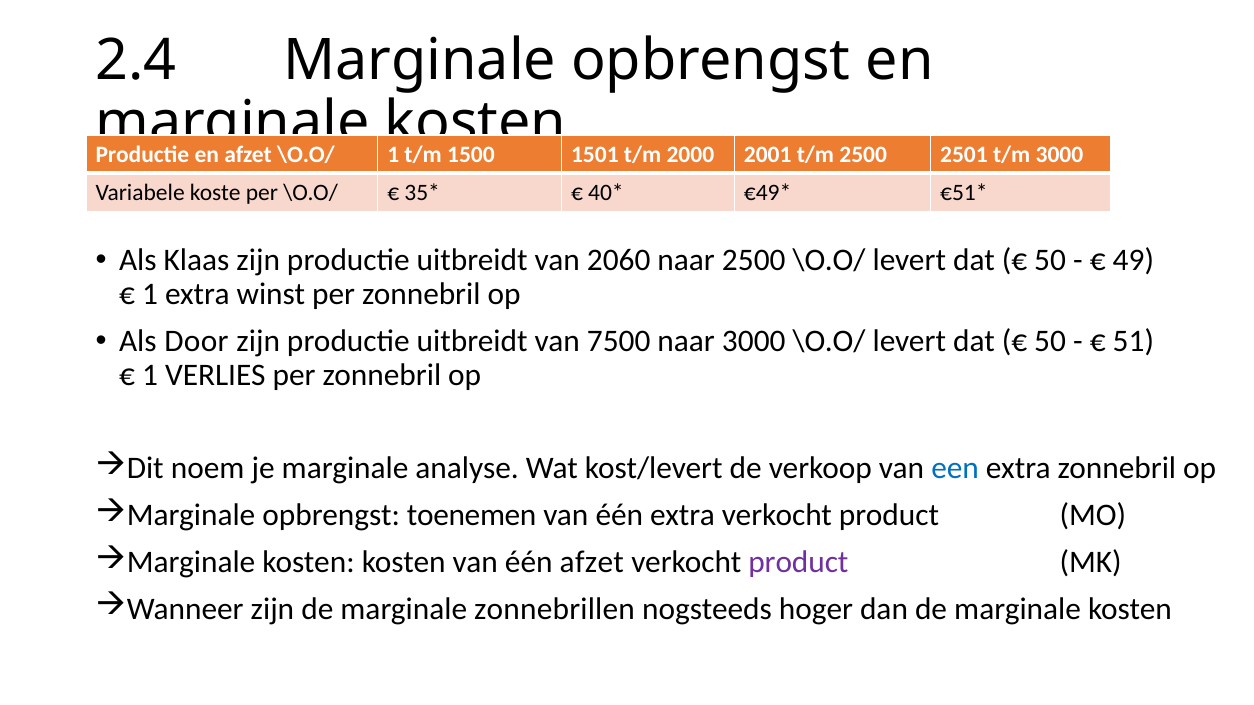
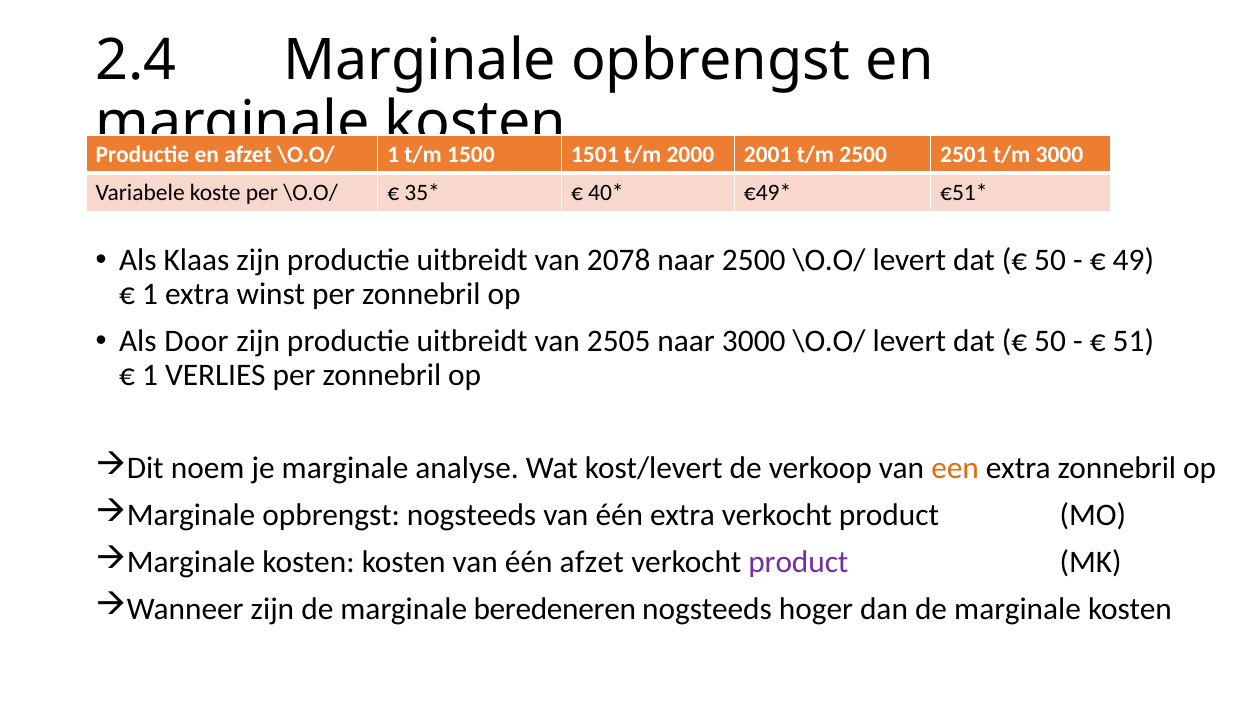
2060: 2060 -> 2078 (619, 260)
7500: 7500 -> 2505 (619, 341)
een colour: blue -> orange (955, 469)
opbrengst toenemen: toenemen -> nogsteeds (472, 516)
zonnebrillen: zonnebrillen -> beredeneren (555, 610)
